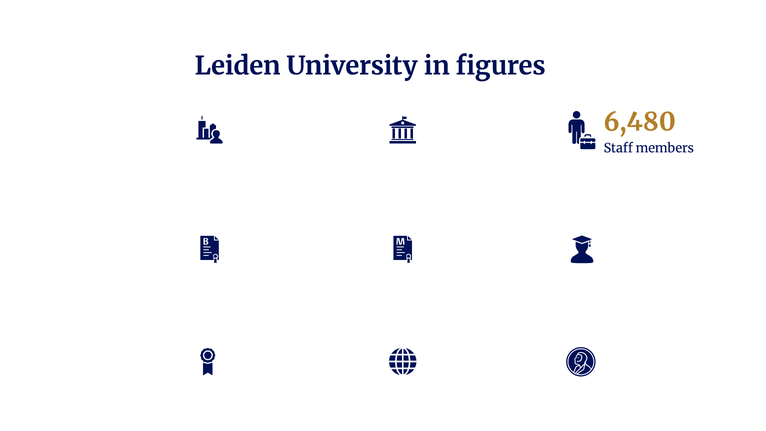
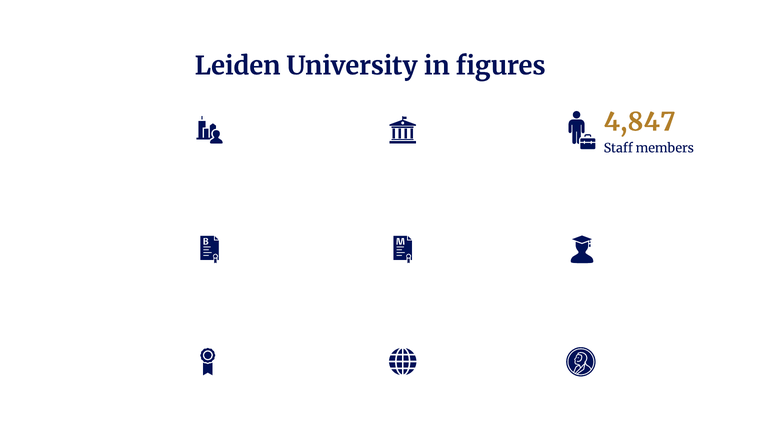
6,480: 6,480 -> 4,847 (640, 122)
